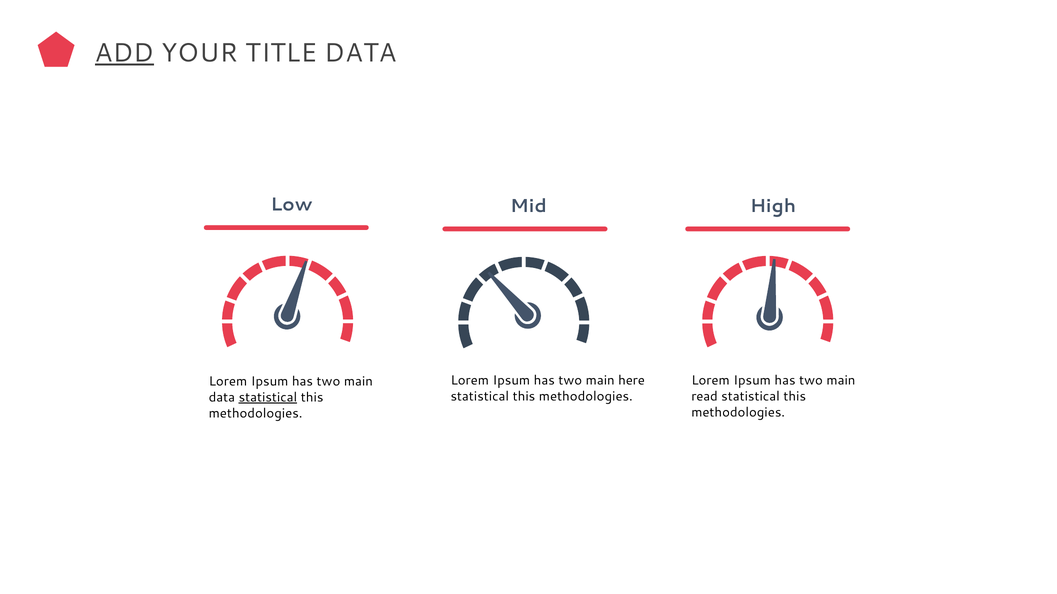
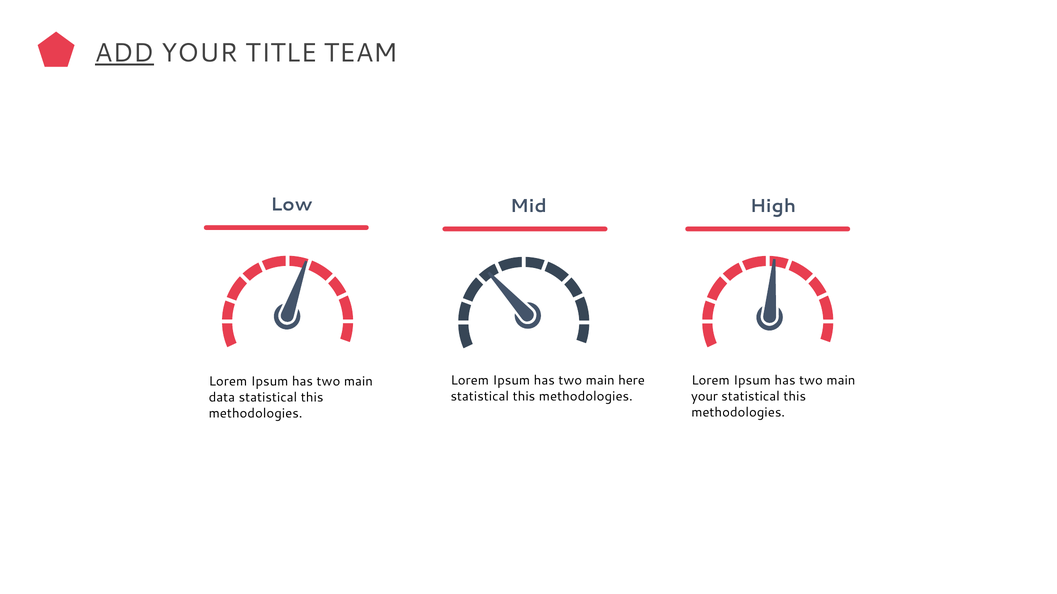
TITLE DATA: DATA -> TEAM (361, 53)
read: read -> your (705, 397)
statistical underline: present -> none (268, 398)
